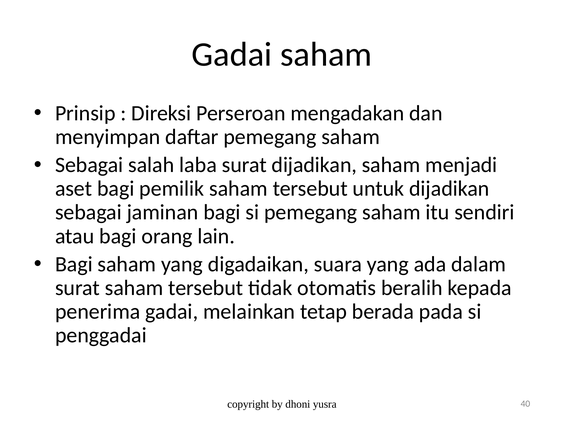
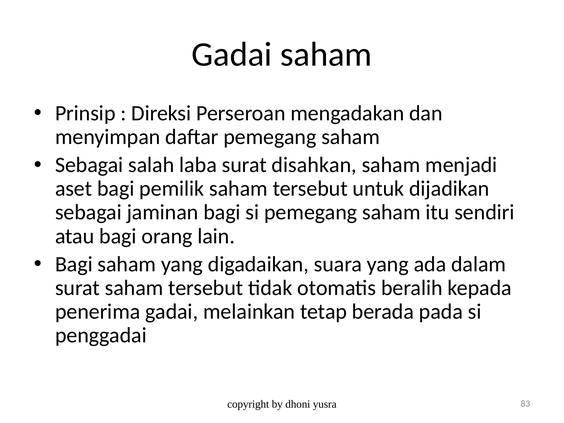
surat dijadikan: dijadikan -> disahkan (314, 165)
40: 40 -> 83 (525, 404)
